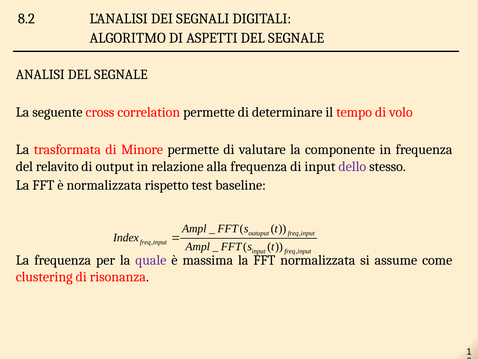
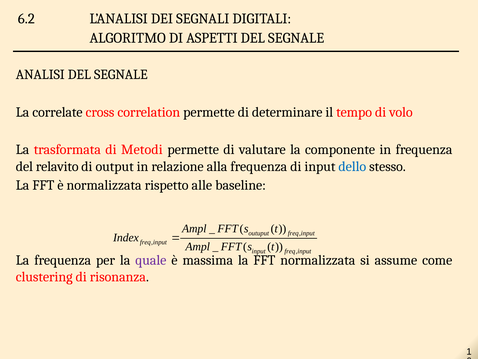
8.2: 8.2 -> 6.2 (26, 18)
seguente: seguente -> correlate (57, 112)
Minore: Minore -> Metodi (142, 149)
dello colour: purple -> blue (352, 166)
test: test -> alle (202, 185)
